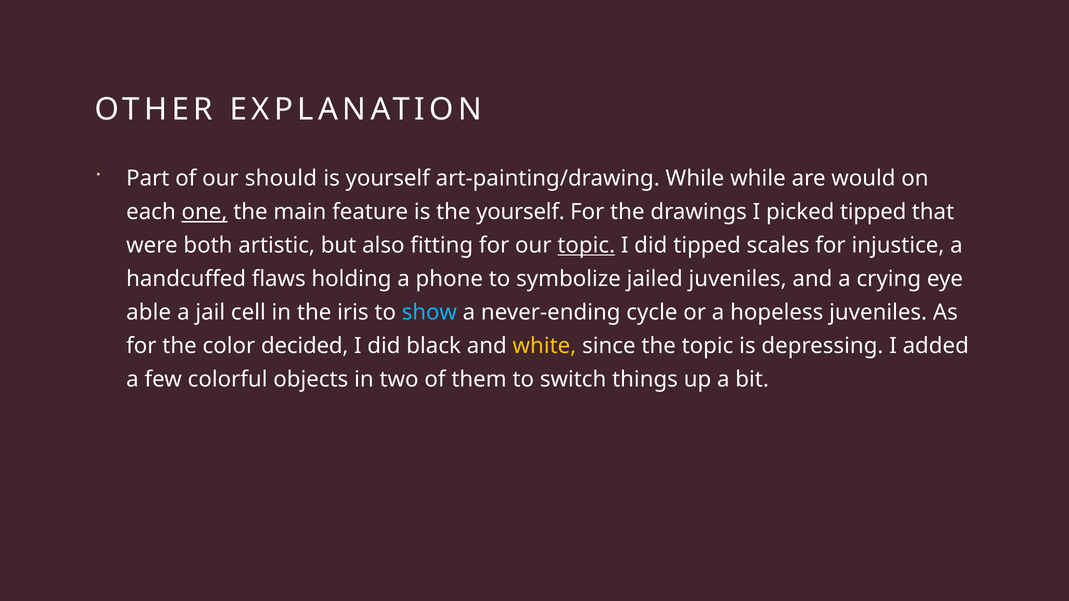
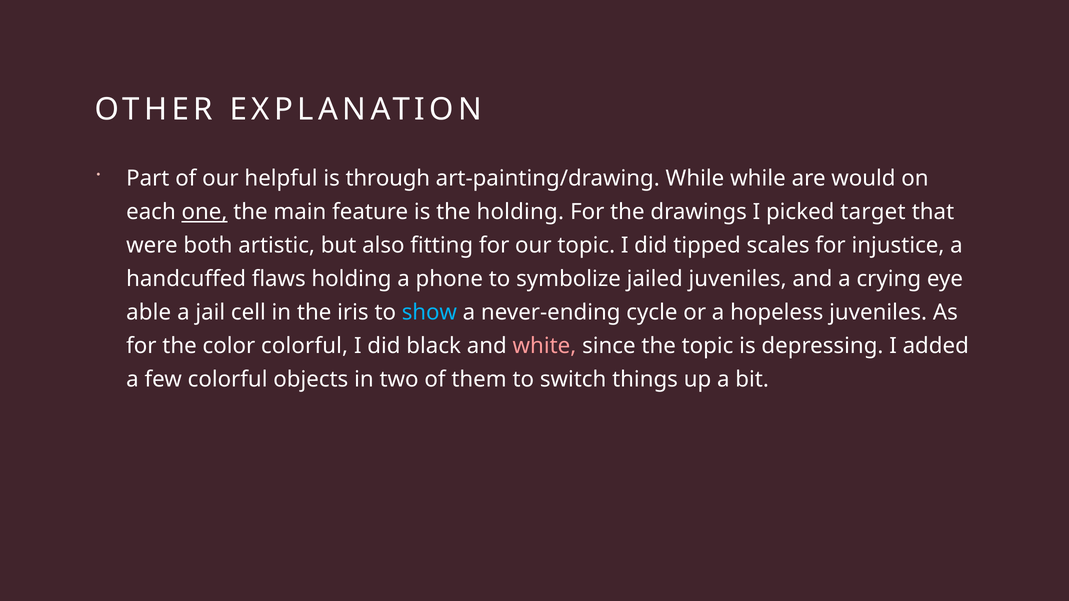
should: should -> helpful (281, 179)
is yourself: yourself -> through (388, 179)
the yourself: yourself -> holding (520, 212)
picked tipped: tipped -> target (873, 212)
topic underline: present -> none (586, 246)
color decided: decided -> colorful (305, 346)
white colour: yellow -> pink (544, 346)
